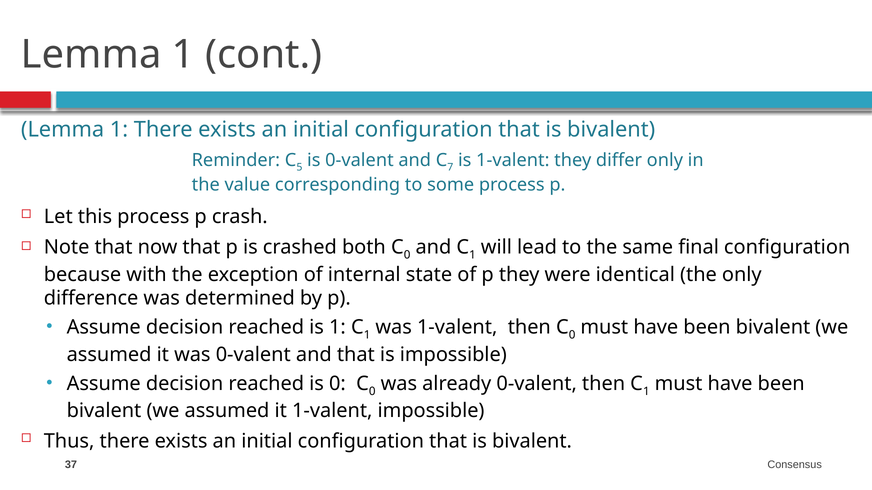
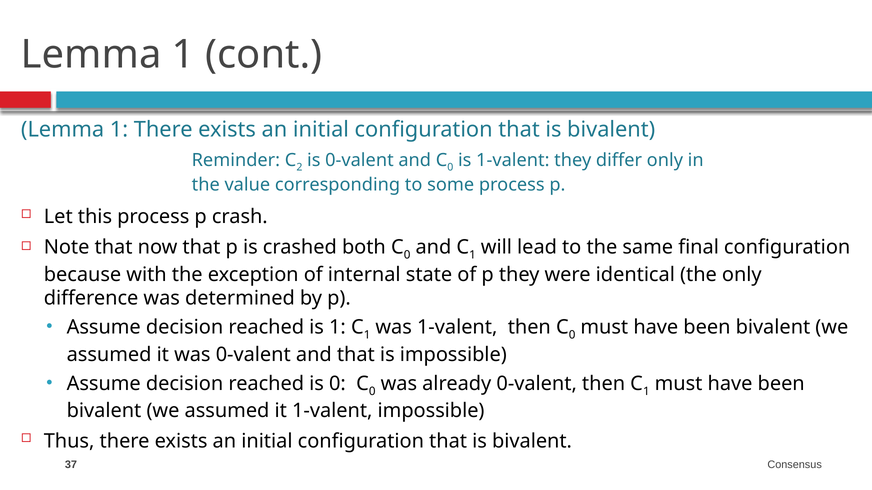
5: 5 -> 2 (299, 167)
7: 7 -> 0 (450, 167)
